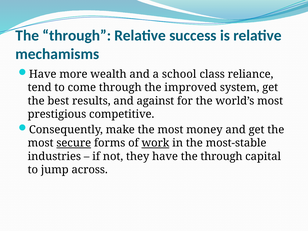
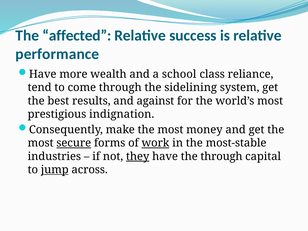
through: through -> affected (77, 36)
mechamisms: mechamisms -> performance (57, 54)
improved: improved -> sidelining (191, 87)
competitive: competitive -> indignation (122, 114)
they underline: none -> present (138, 156)
jump underline: none -> present (55, 170)
